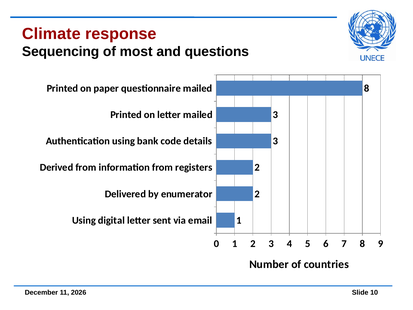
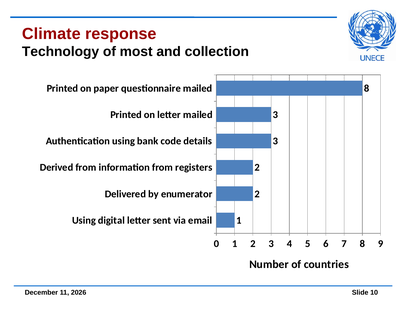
Sequencing: Sequencing -> Technology (61, 52)
questions: questions -> collection (217, 52)
